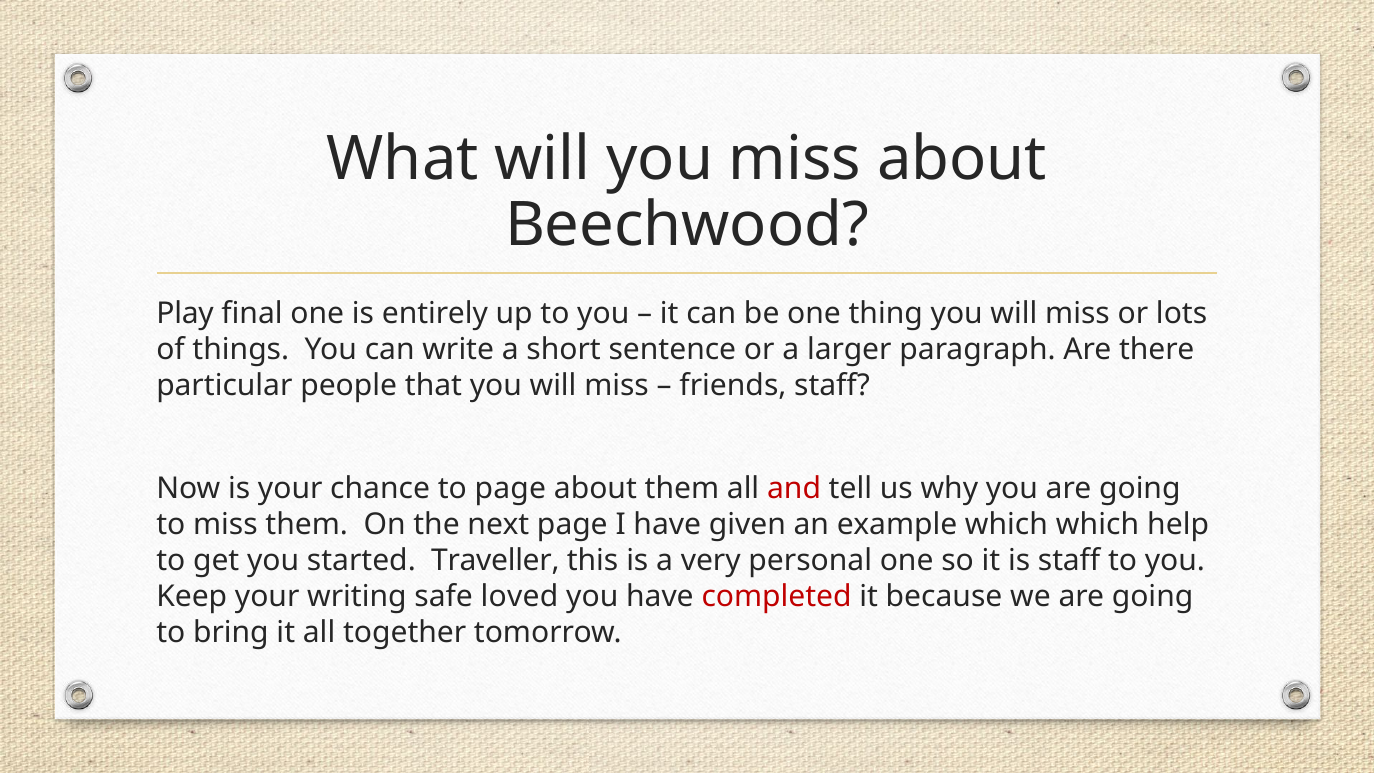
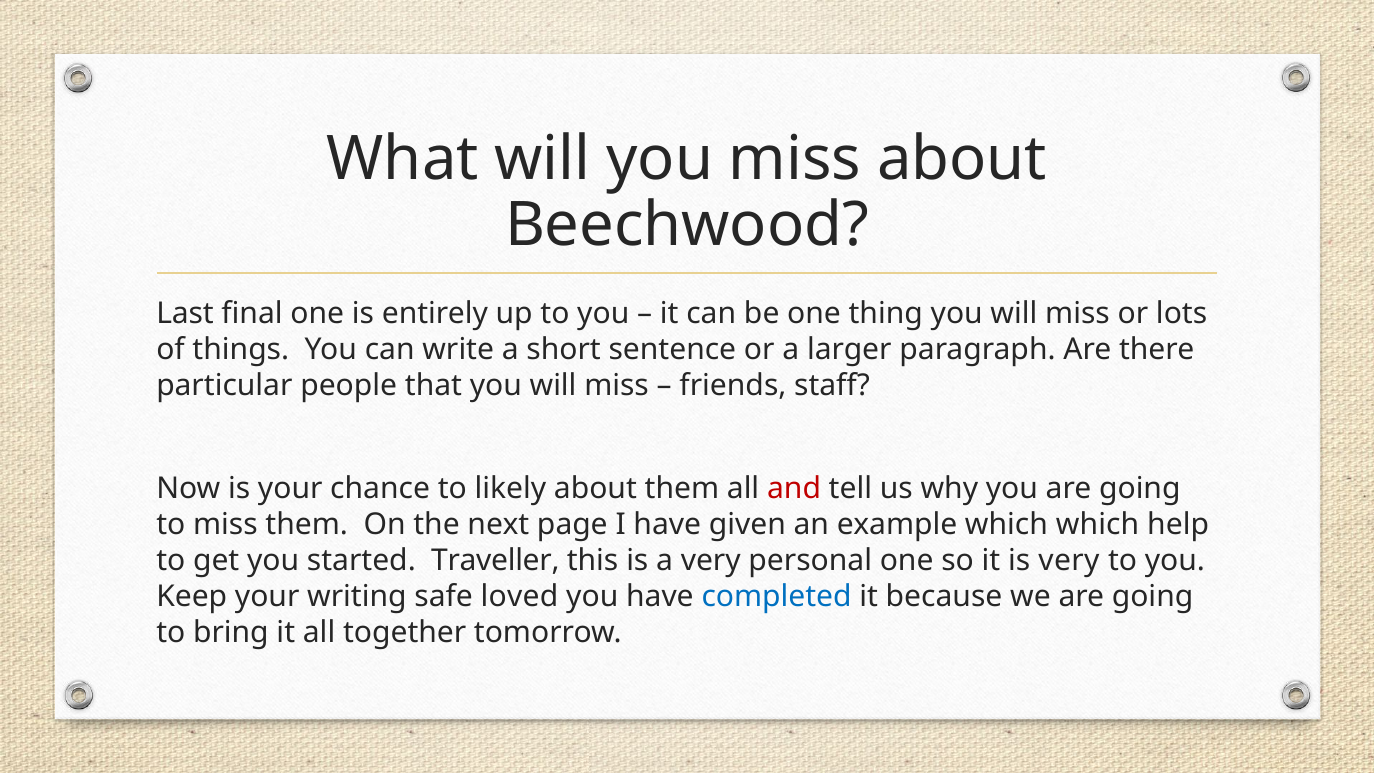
Play: Play -> Last (185, 313)
to page: page -> likely (510, 489)
is staff: staff -> very (1069, 561)
completed colour: red -> blue (777, 597)
